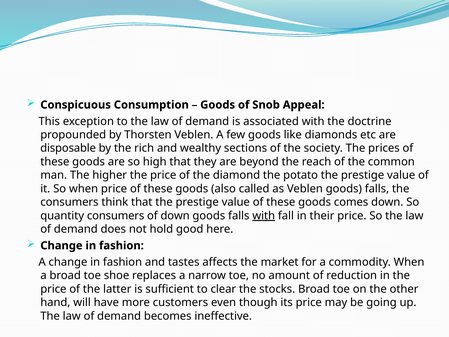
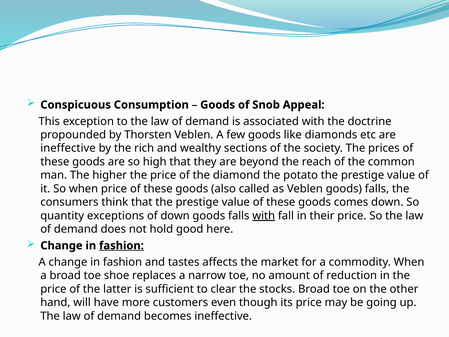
disposable: disposable -> ineffective (68, 148)
quantity consumers: consumers -> exceptions (116, 216)
fashion underline: none -> present (121, 245)
